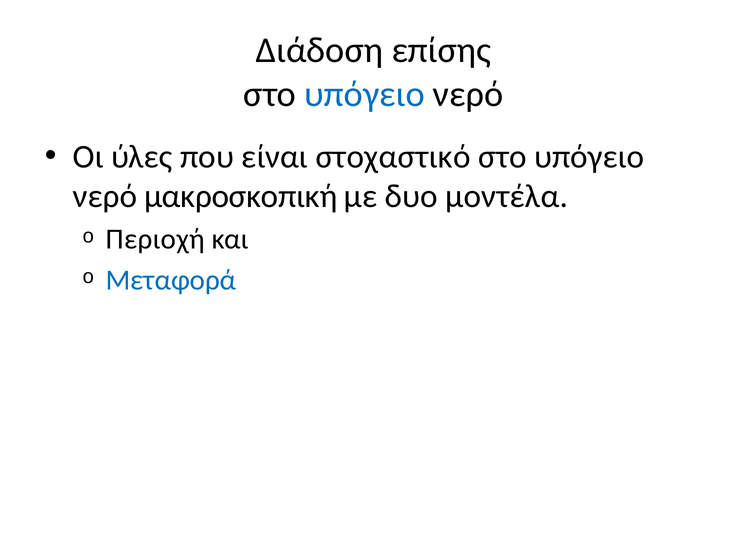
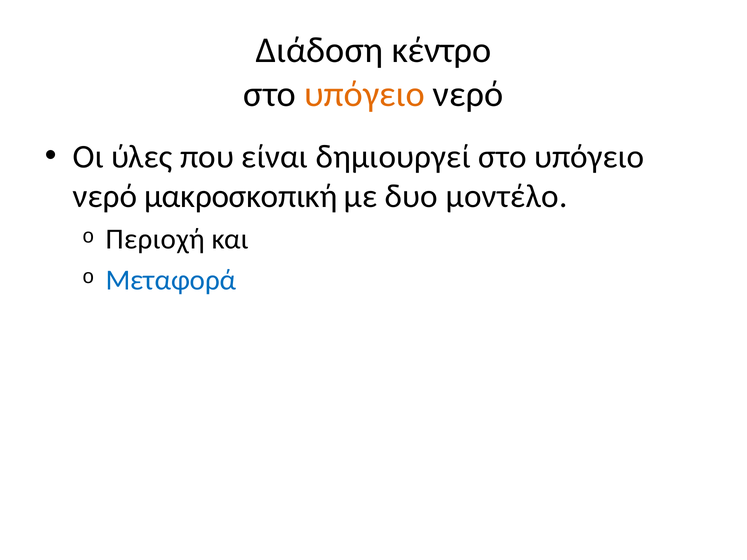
επίσης: επίσης -> κέντρο (441, 50)
υπόγειο colour: blue -> orange (365, 94)
στοχαστικό: στοχαστικό -> δημιουργεί (393, 157)
μοντέλα: μοντέλα -> μοντέλο (507, 197)
